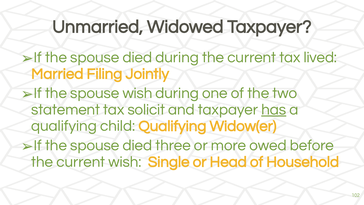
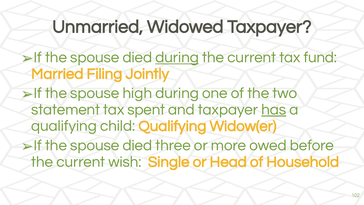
during underline: none -> present (177, 57)
lived: lived -> fund (320, 57)
spouse wish: wish -> high (137, 93)
solicit: solicit -> spent (146, 109)
